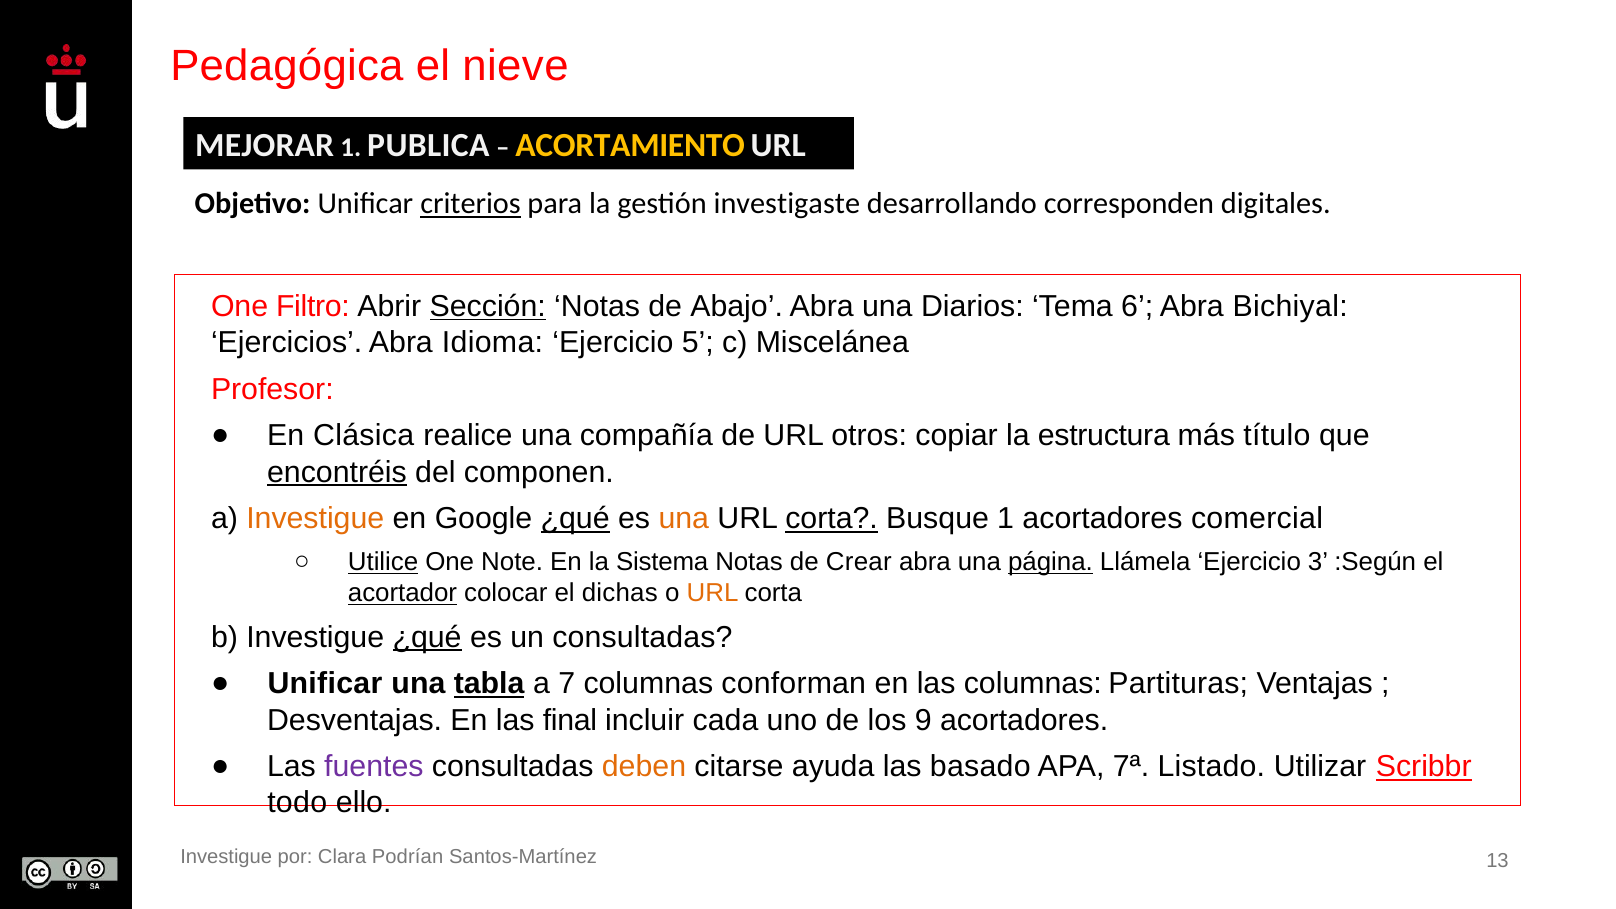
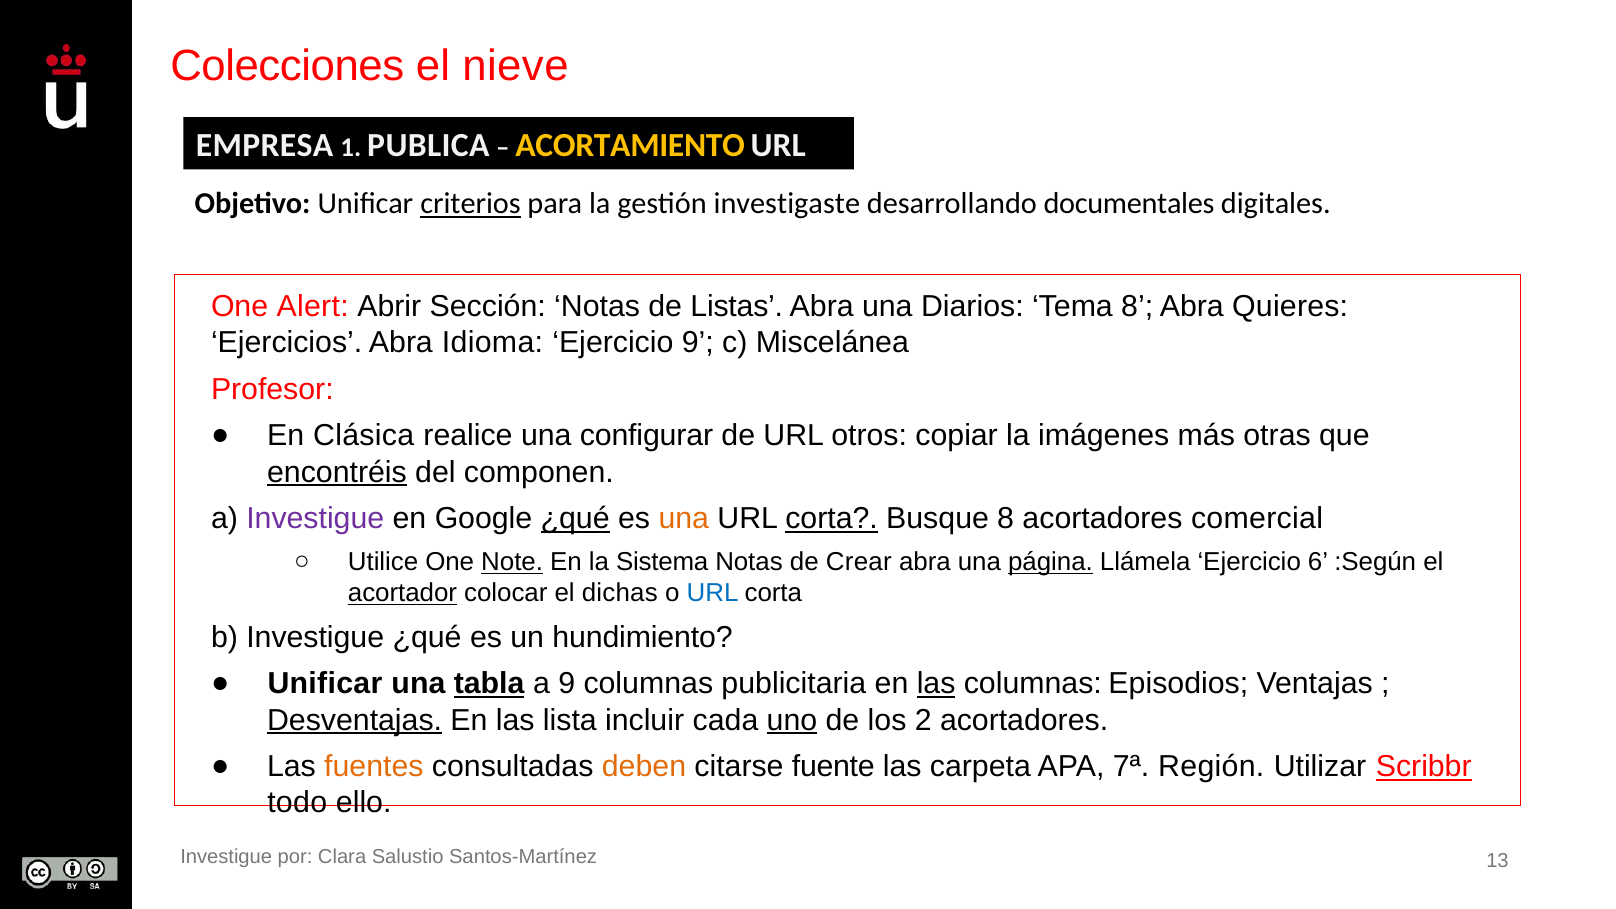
Pedagógica: Pedagógica -> Colecciones (287, 66)
MEJORAR: MEJORAR -> EMPRESA (265, 146)
corresponden: corresponden -> documentales (1129, 204)
Filtro: Filtro -> Alert (313, 307)
Sección underline: present -> none (488, 307)
Abajo: Abajo -> Listas (737, 307)
Tema 6: 6 -> 8 (1137, 307)
Bichiyal: Bichiyal -> Quieres (1290, 307)
Ejercicio 5: 5 -> 9 (698, 343)
compañía: compañía -> configurar (646, 436)
estructura: estructura -> imágenes (1104, 436)
título: título -> otras (1277, 436)
Investigue colour: orange -> purple (315, 519)
Busque 1: 1 -> 8 (1006, 519)
Utilice underline: present -> none (383, 562)
Note underline: none -> present (512, 562)
3: 3 -> 6 (1318, 562)
URL colour: orange -> blue (713, 593)
¿qué underline: present -> none (427, 637)
un consultadas: consultadas -> hundimiento (643, 637)
a 7: 7 -> 9 (567, 684)
conforman: conforman -> publicitaria (794, 684)
las underline: none -> present (936, 684)
Partituras: Partituras -> Episodios (1178, 684)
Desventajas underline: none -> present (355, 720)
final: final -> lista (570, 720)
uno underline: none -> present (792, 720)
9: 9 -> 2 (923, 720)
fuentes colour: purple -> orange (374, 767)
ayuda: ayuda -> fuente (833, 767)
basado: basado -> carpeta (980, 767)
Listado: Listado -> Región (1211, 767)
Podrían: Podrían -> Salustio (408, 856)
